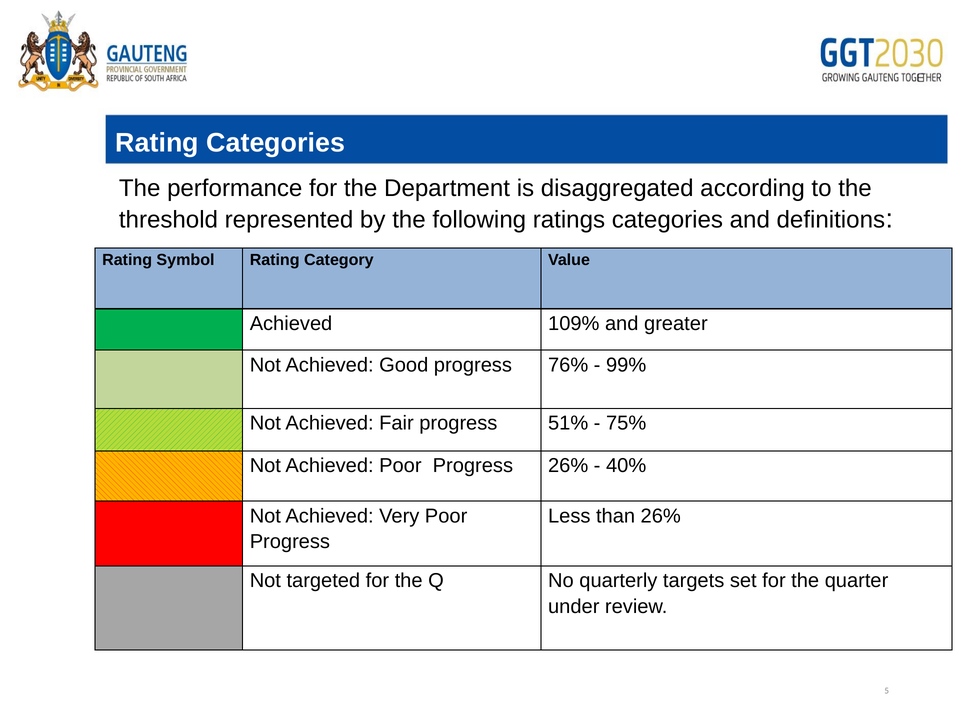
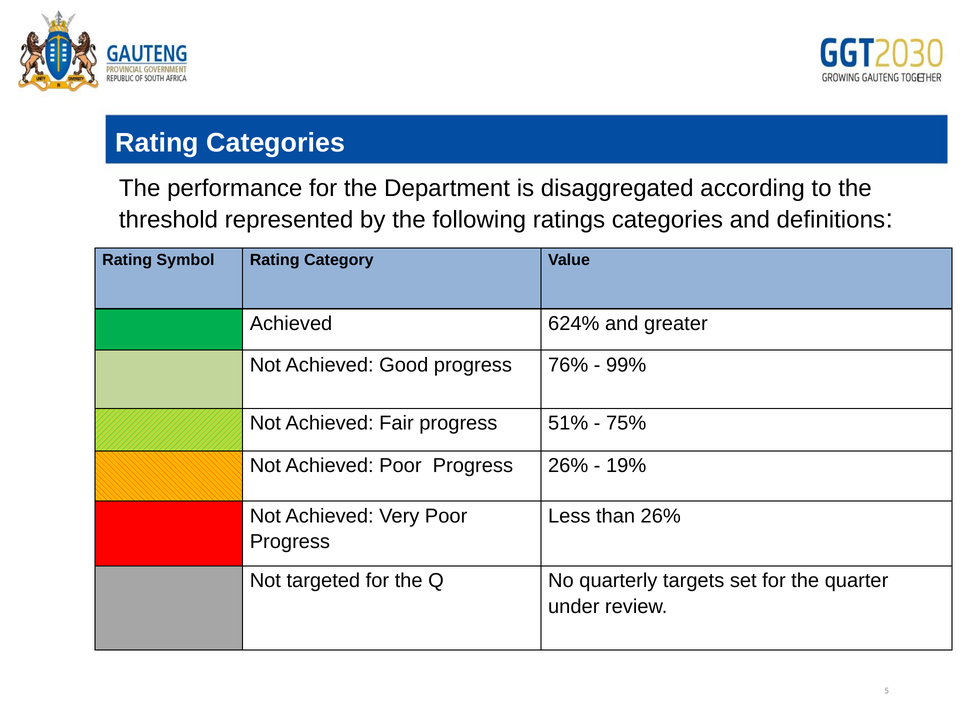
109%: 109% -> 624% (574, 324)
40%: 40% -> 19% (626, 466)
